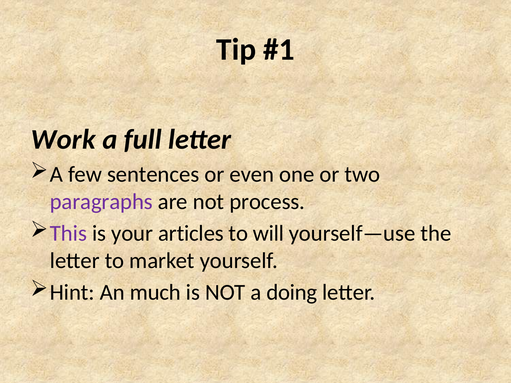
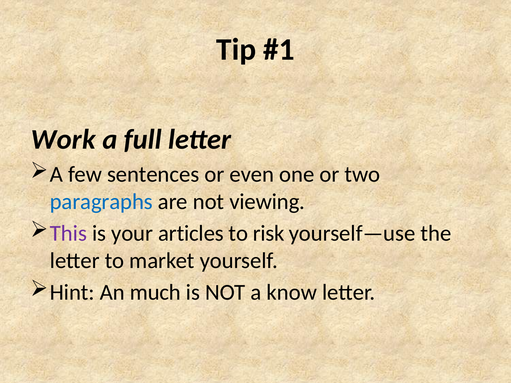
paragraphs colour: purple -> blue (101, 202)
process: process -> viewing (267, 202)
will: will -> risk (269, 234)
doing: doing -> know (292, 293)
